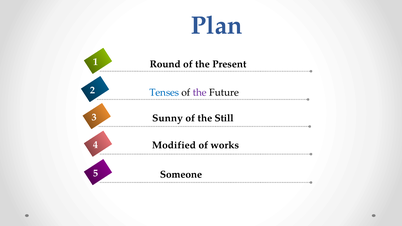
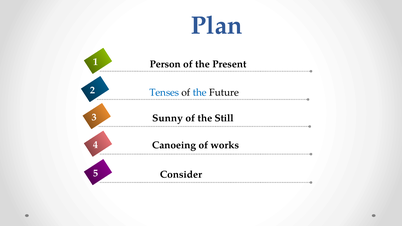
Round: Round -> Person (165, 64)
the colour: purple -> blue (200, 92)
Modified: Modified -> Canoeing (174, 145)
Someone: Someone -> Consider (181, 175)
